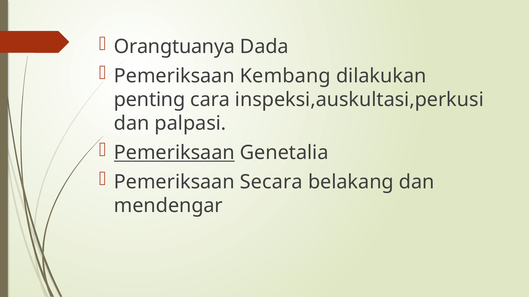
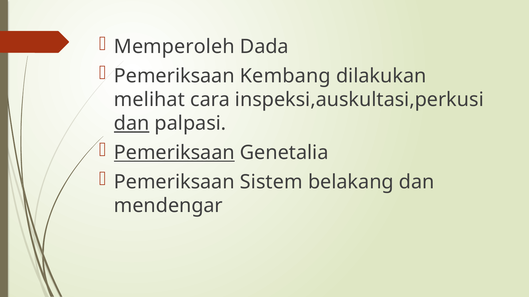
Orangtuanya: Orangtuanya -> Memperoleh (174, 47)
penting: penting -> melihat (149, 100)
dan underline: none -> present (132, 124)
Secara: Secara -> Sistem (271, 182)
